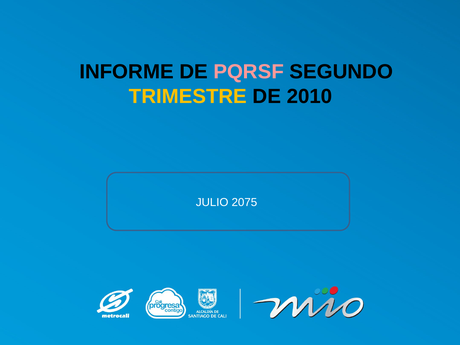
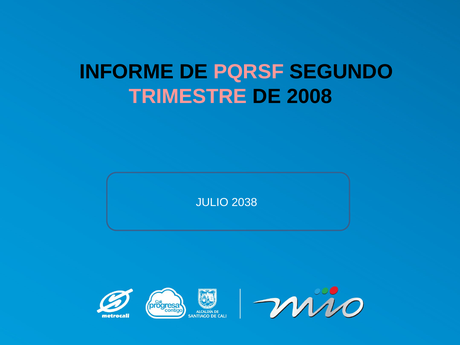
TRIMESTRE colour: yellow -> pink (188, 96)
2010: 2010 -> 2008 (309, 96)
2075: 2075 -> 2038 (244, 202)
